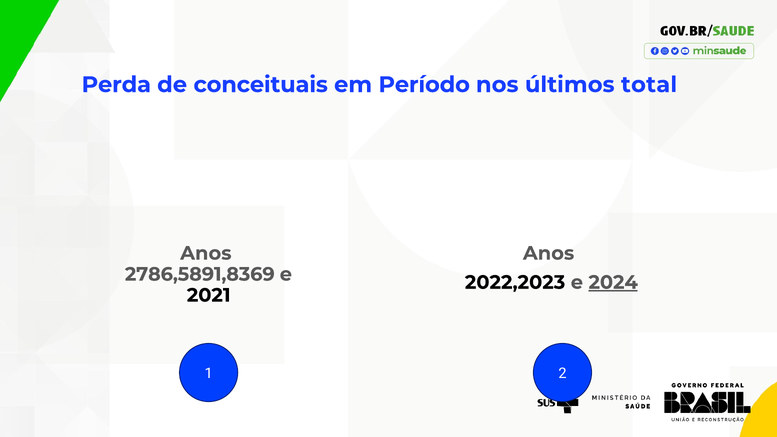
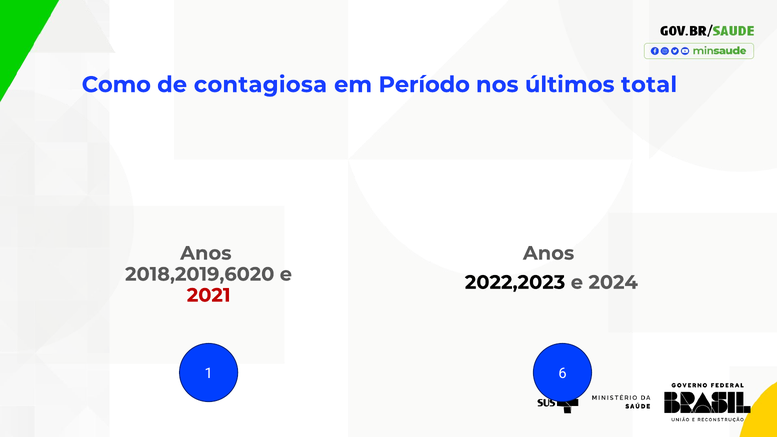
Perda: Perda -> Como (116, 85)
conceituais: conceituais -> contagiosa (260, 85)
2786,5891,8369: 2786,5891,8369 -> 2018,2019,6020 (200, 274)
2024 underline: present -> none (613, 282)
2021 colour: black -> red (209, 295)
2: 2 -> 6 (562, 374)
